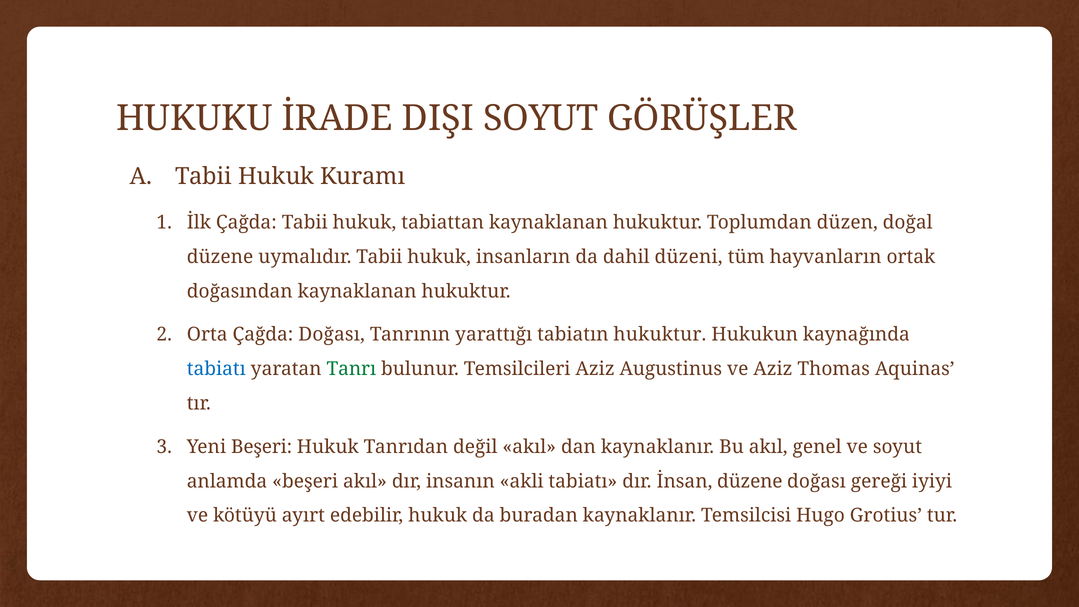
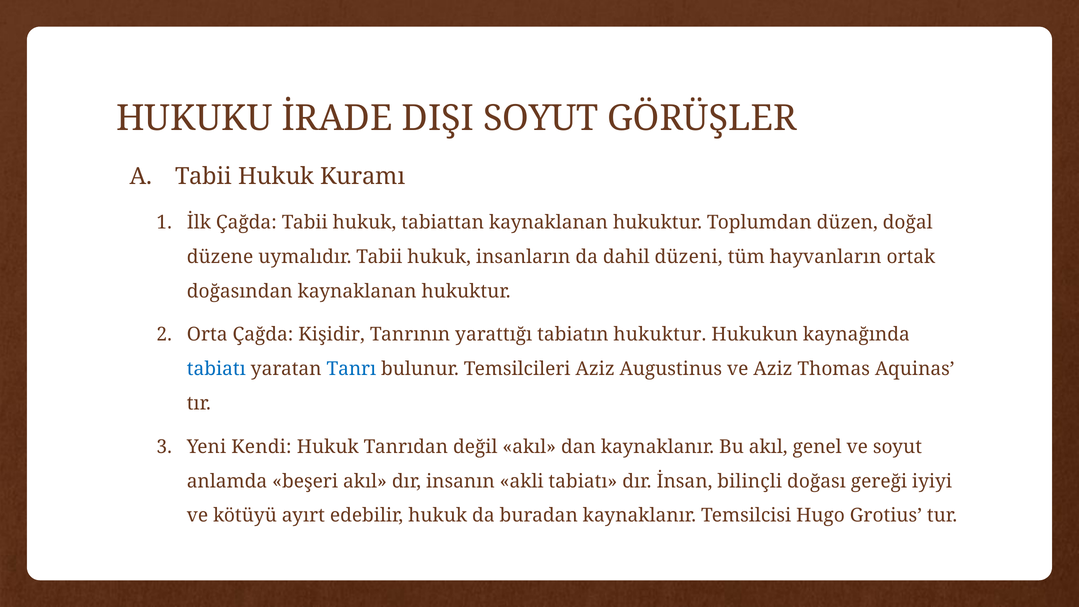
Çağda Doğası: Doğası -> Kişidir (332, 335)
Tanrı colour: green -> blue (351, 369)
Yeni Beşeri: Beşeri -> Kendi (261, 447)
İnsan düzene: düzene -> bilinçli (750, 481)
